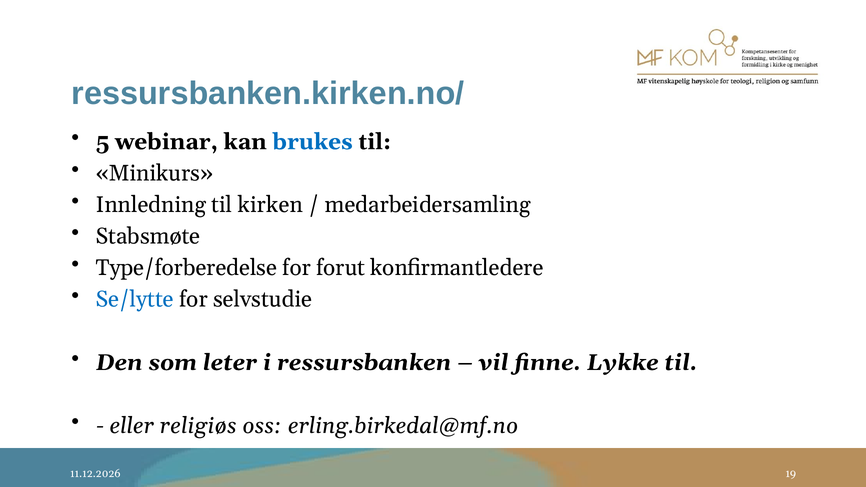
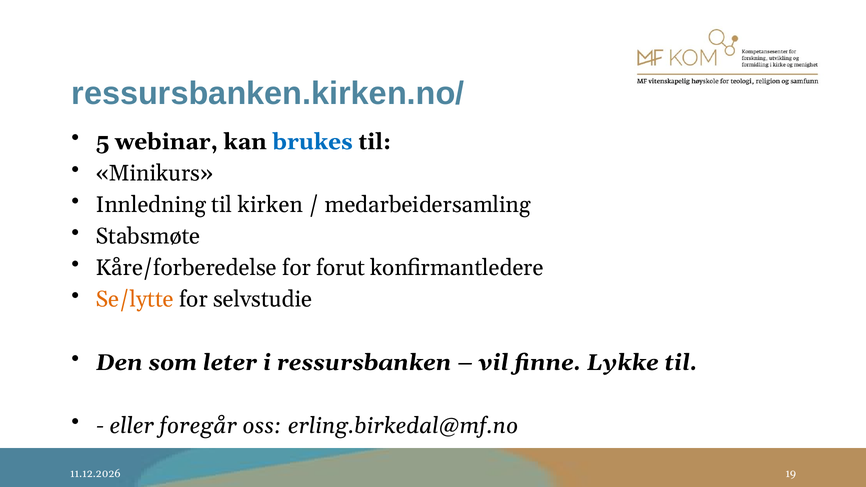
Type/forberedelse: Type/forberedelse -> Kåre/forberedelse (186, 268)
Se/lytte colour: blue -> orange (135, 300)
religiøs: religiøs -> foregår (198, 426)
